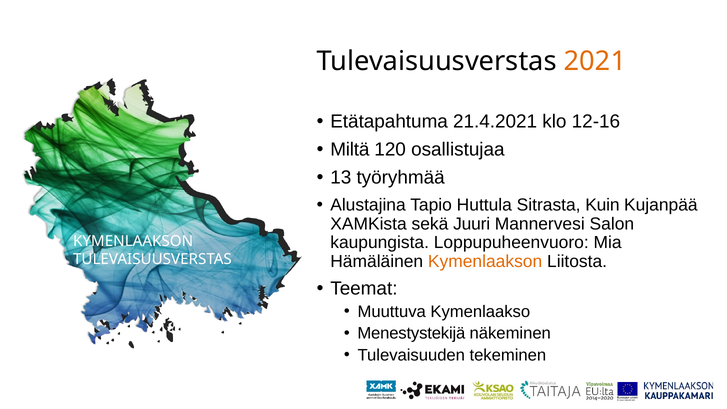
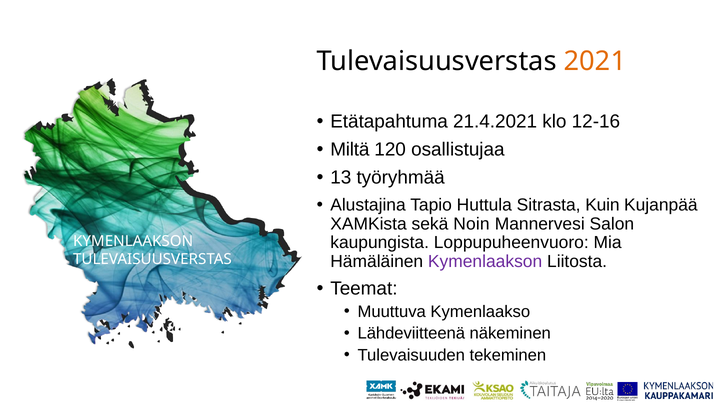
Juuri: Juuri -> Noin (471, 224)
Kymenlaakson colour: orange -> purple (485, 261)
Menestystekijä: Menestystekijä -> Lähdeviitteenä (411, 333)
